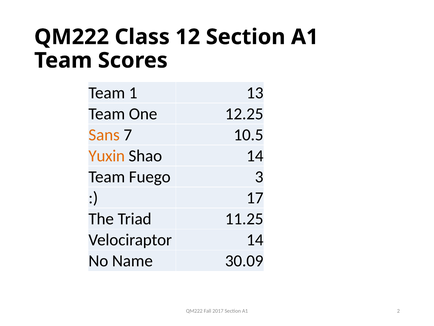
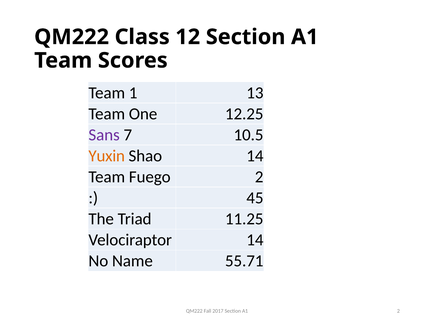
Sans colour: orange -> purple (104, 135)
Fuego 3: 3 -> 2 (259, 177)
17: 17 -> 45 (255, 198)
30.09: 30.09 -> 55.71 (244, 261)
